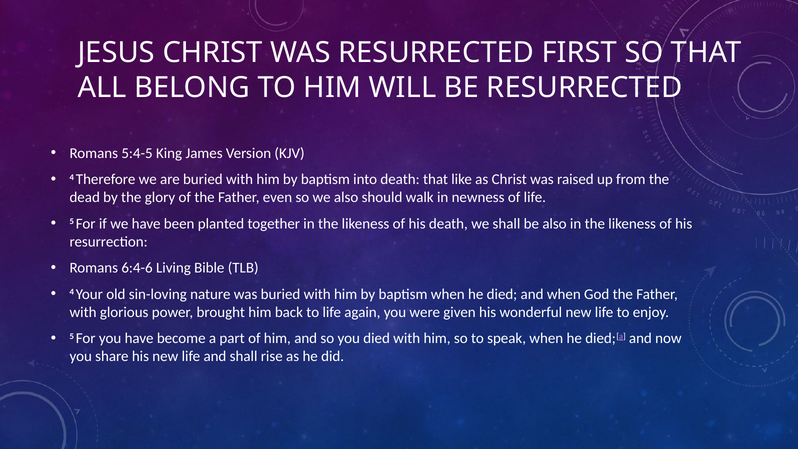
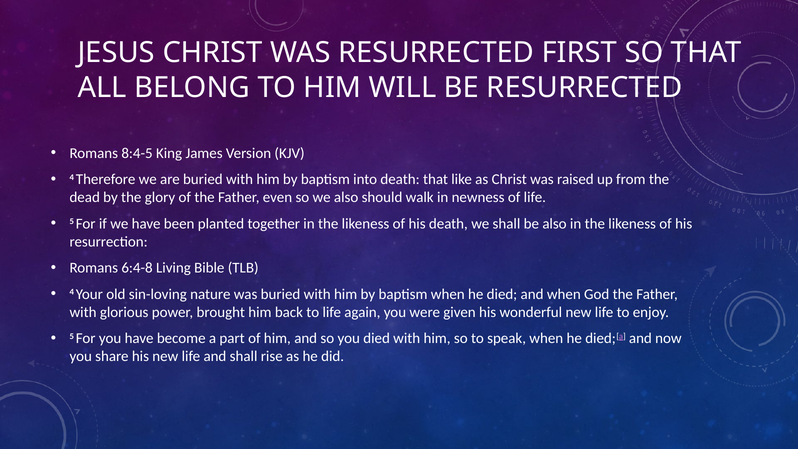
5:4-5: 5:4-5 -> 8:4-5 (137, 153)
6:4-6: 6:4-6 -> 6:4-8 (137, 268)
